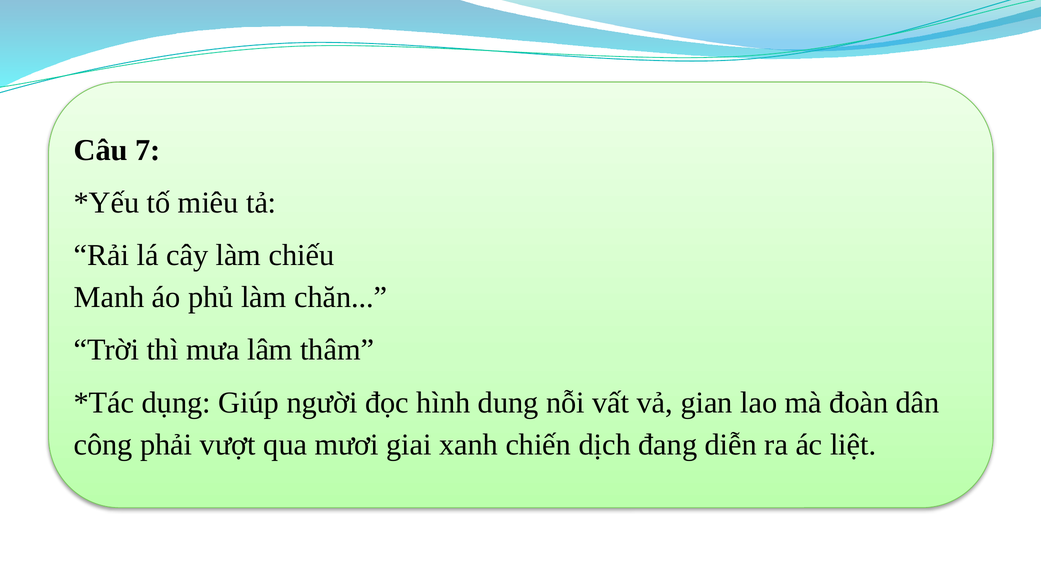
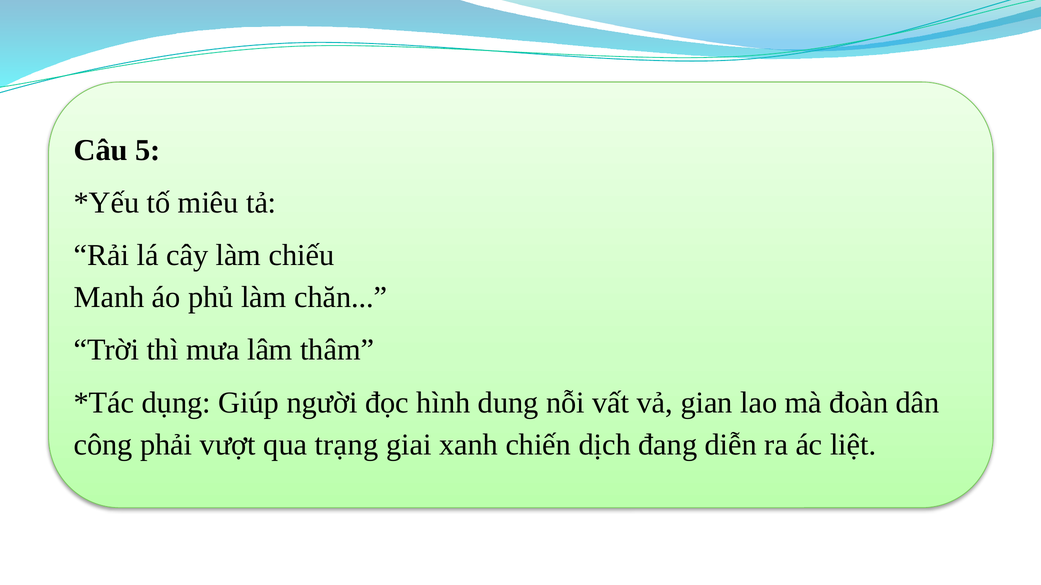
7: 7 -> 5 (148, 150)
mươi: mươi -> trạng (347, 445)
